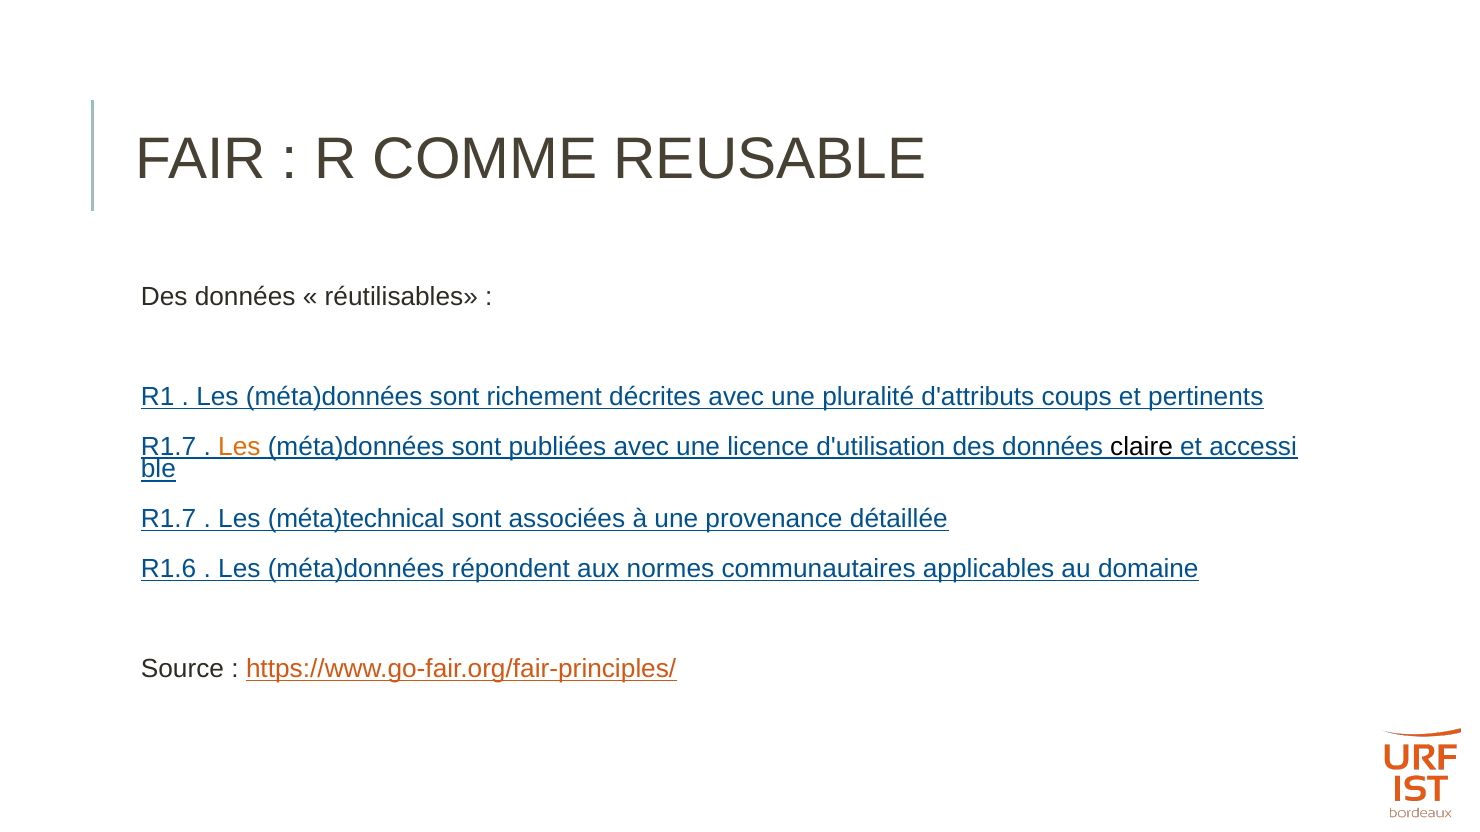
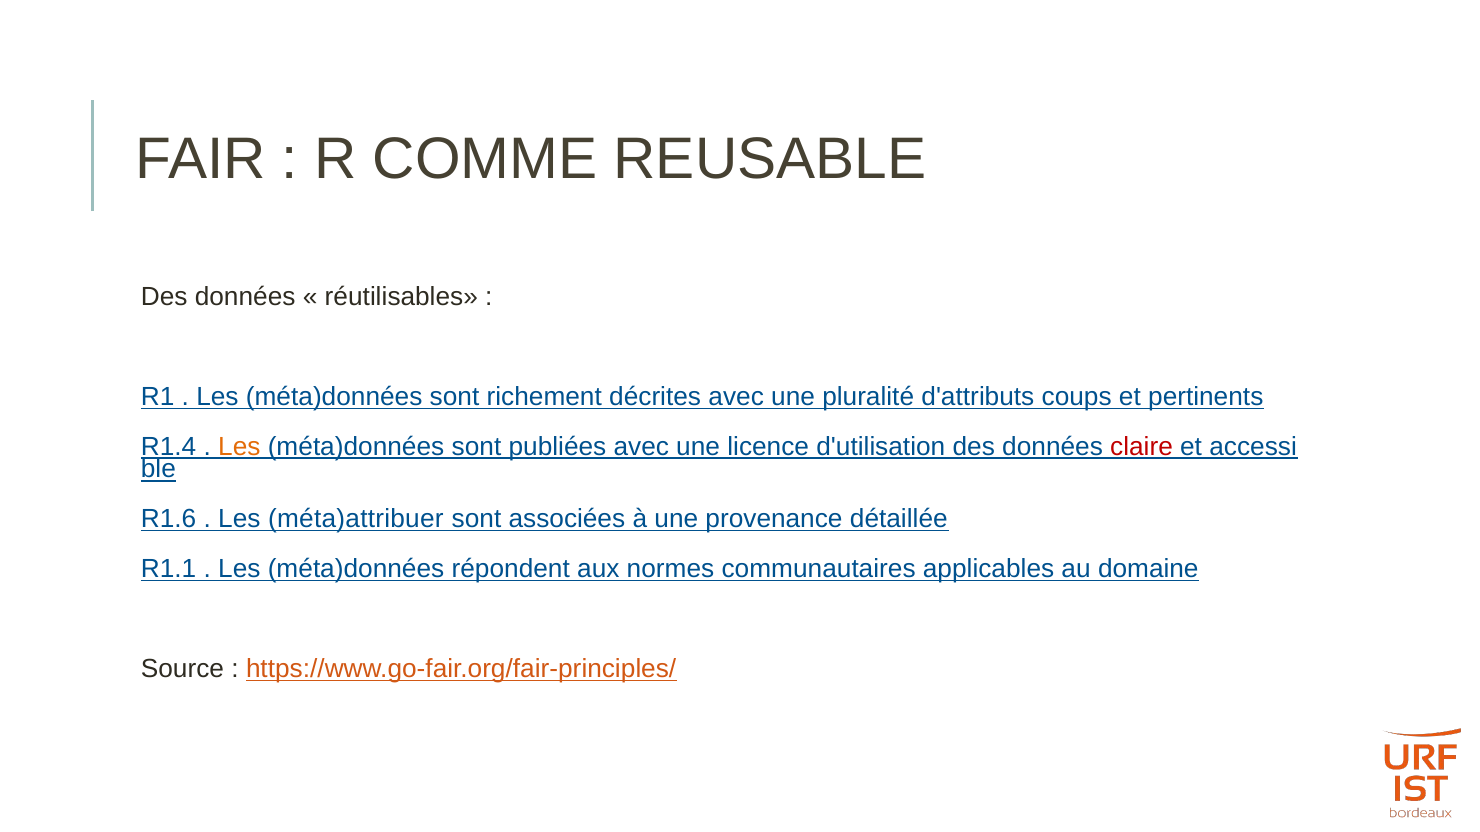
R1.7: R1.7 -> R1.4 (169, 447)
claire colour: black -> red (1142, 447)
R1.7: R1.7 -> R1.6 (169, 520)
méta)technical: méta)technical -> méta)attribuer (356, 520)
R1.6: R1.6 -> R1.1 (169, 569)
